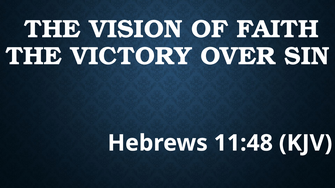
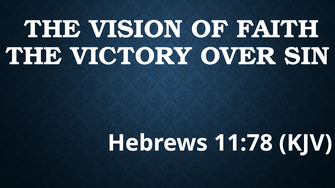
11:48: 11:48 -> 11:78 (243, 143)
